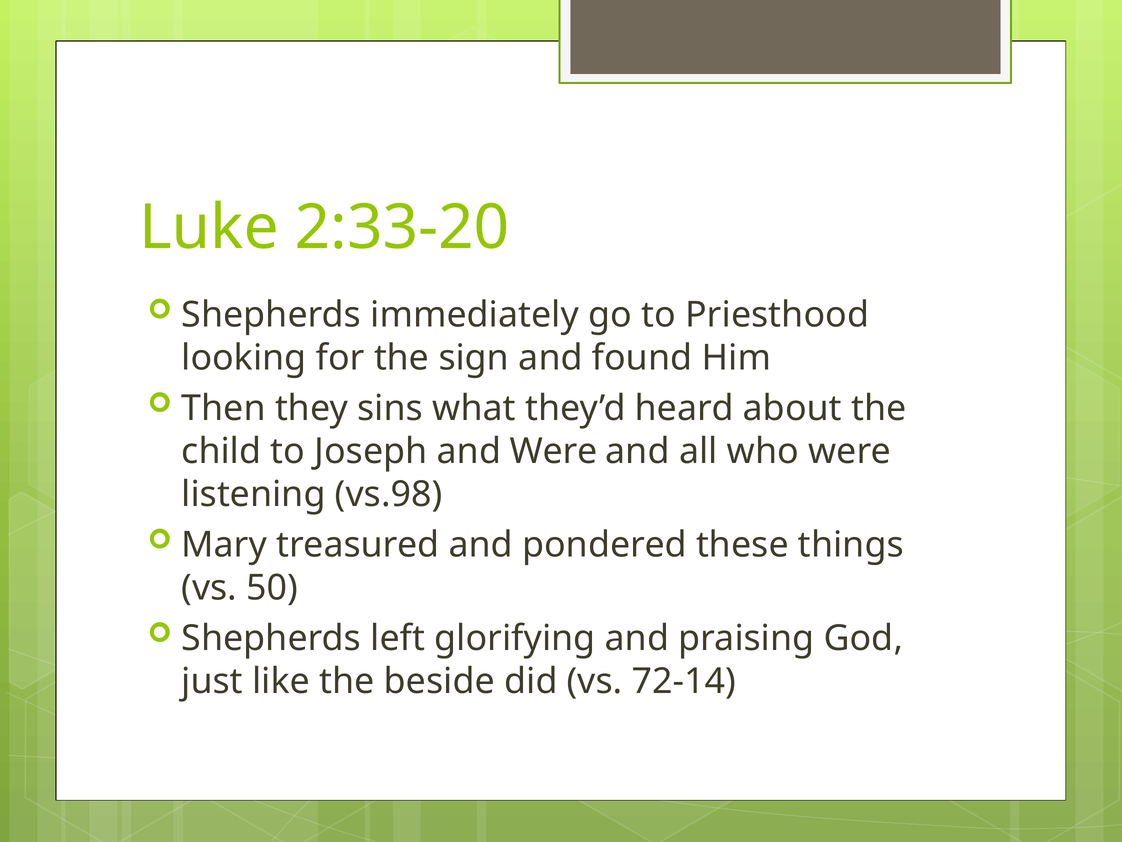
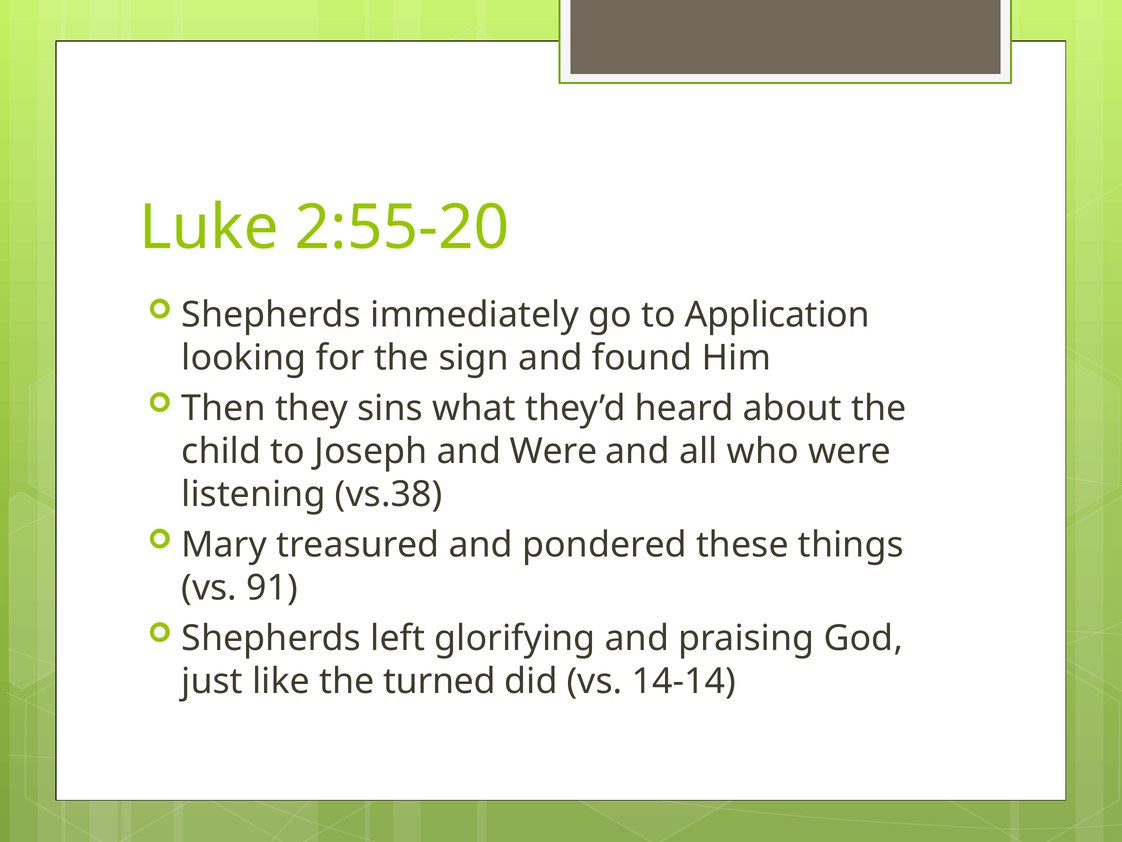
2:33-20: 2:33-20 -> 2:55-20 (402, 228)
Priesthood: Priesthood -> Application (777, 315)
vs.98: vs.98 -> vs.38 (389, 494)
50: 50 -> 91 (272, 588)
beside: beside -> turned (440, 681)
72-14: 72-14 -> 14-14 (684, 681)
